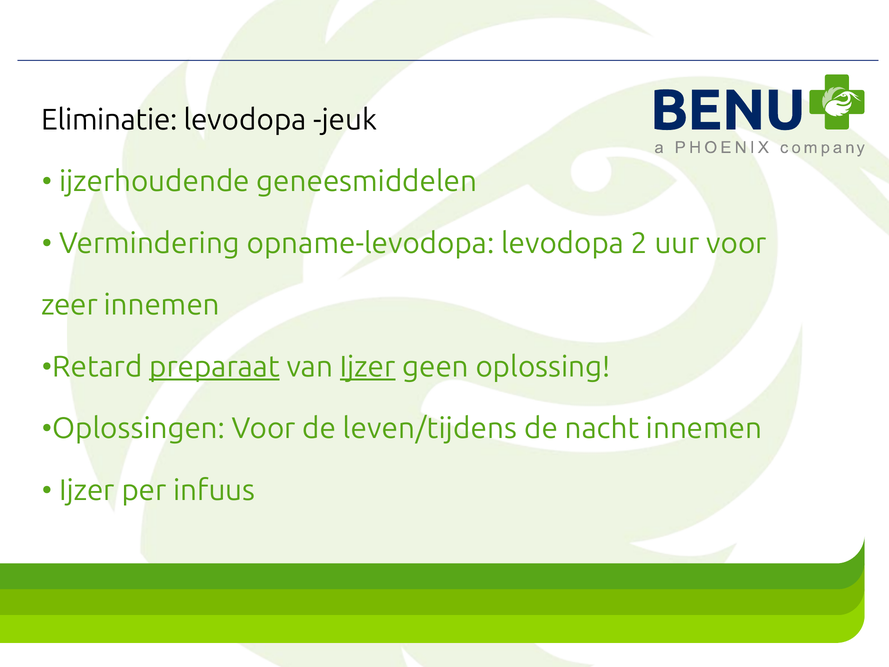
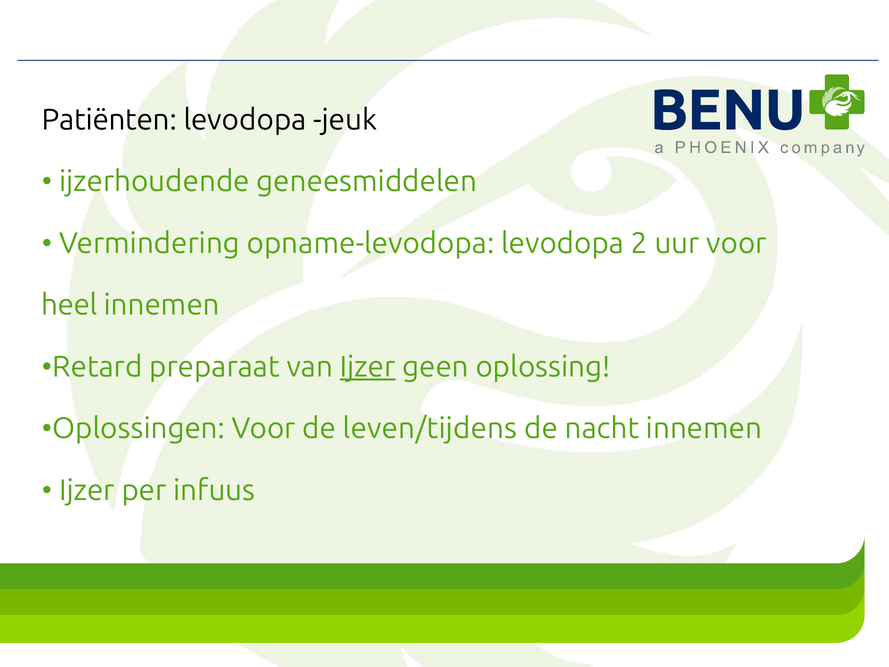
Eliminatie: Eliminatie -> Patiënten (109, 120)
zeer: zeer -> heel (69, 305)
preparaat underline: present -> none (214, 367)
